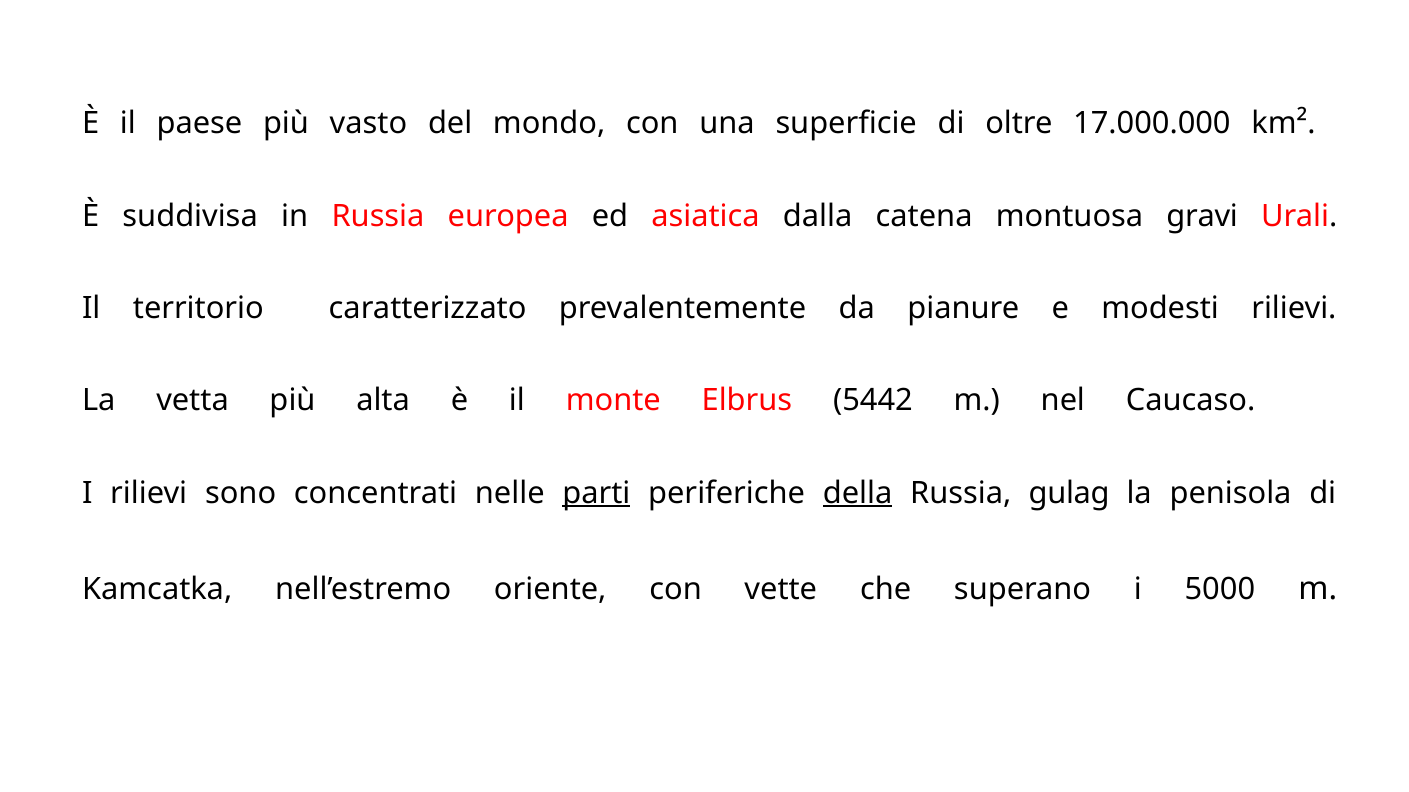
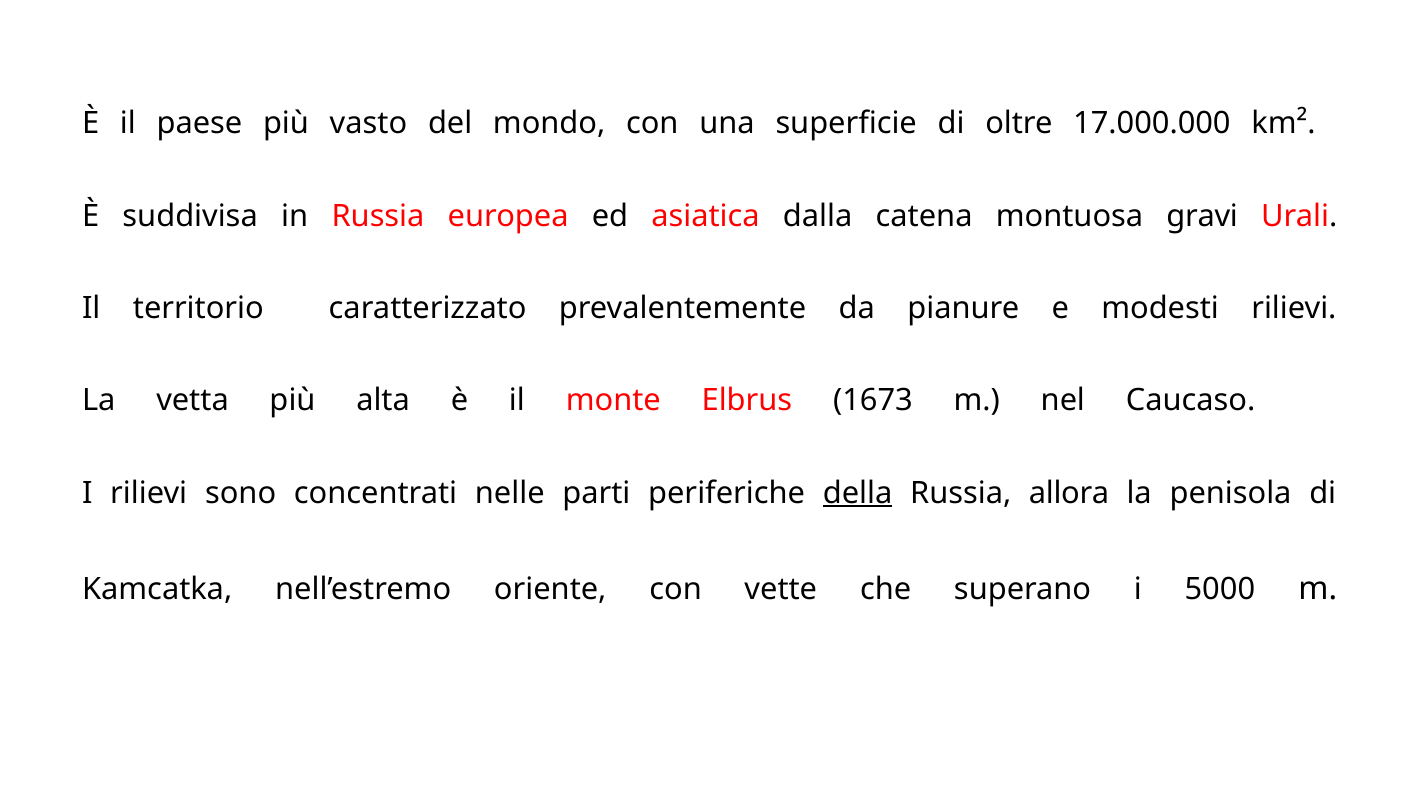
5442: 5442 -> 1673 (873, 401)
parti underline: present -> none (596, 493)
gulag: gulag -> allora (1069, 493)
